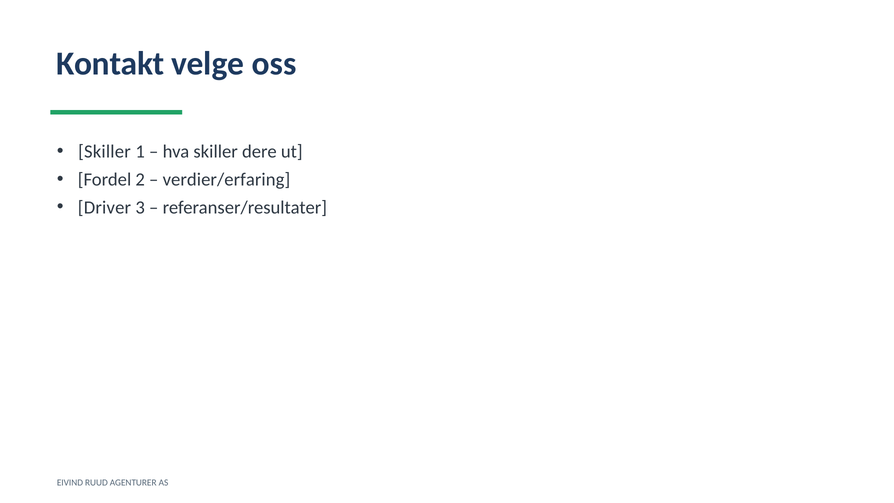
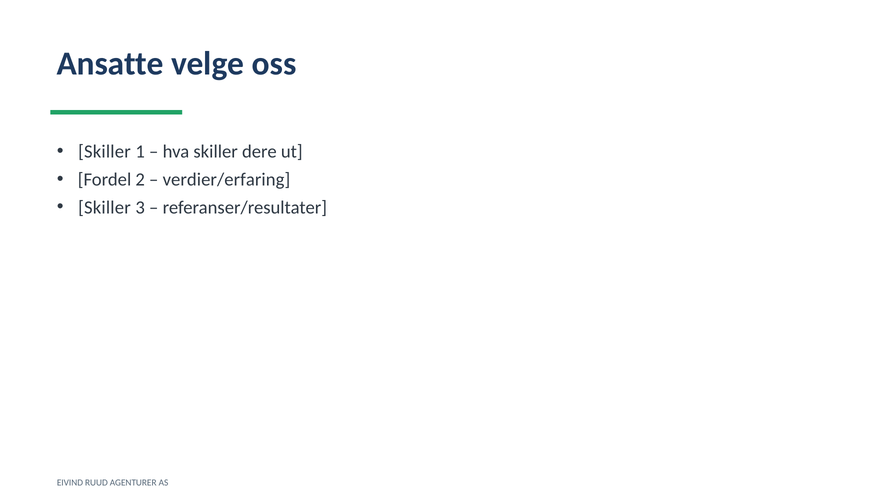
Kontakt: Kontakt -> Ansatte (110, 64)
Driver: Driver -> Skiller (104, 207)
